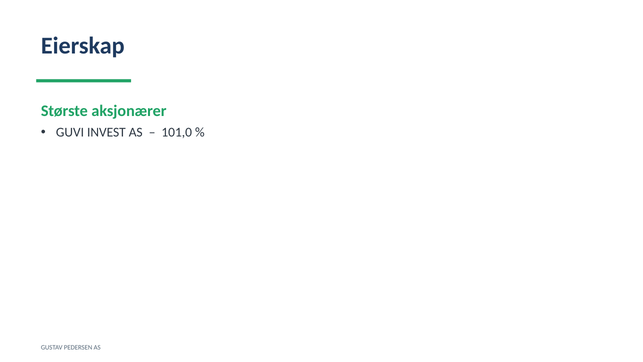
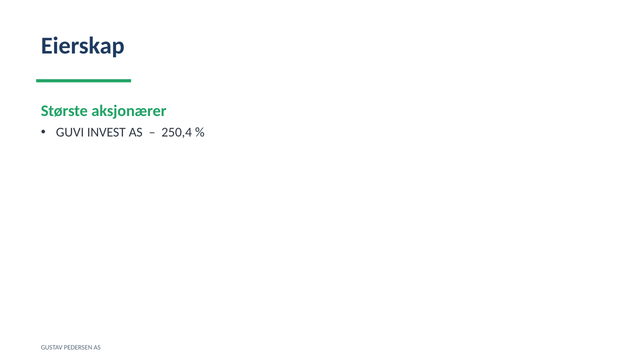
101,0: 101,0 -> 250,4 (177, 132)
